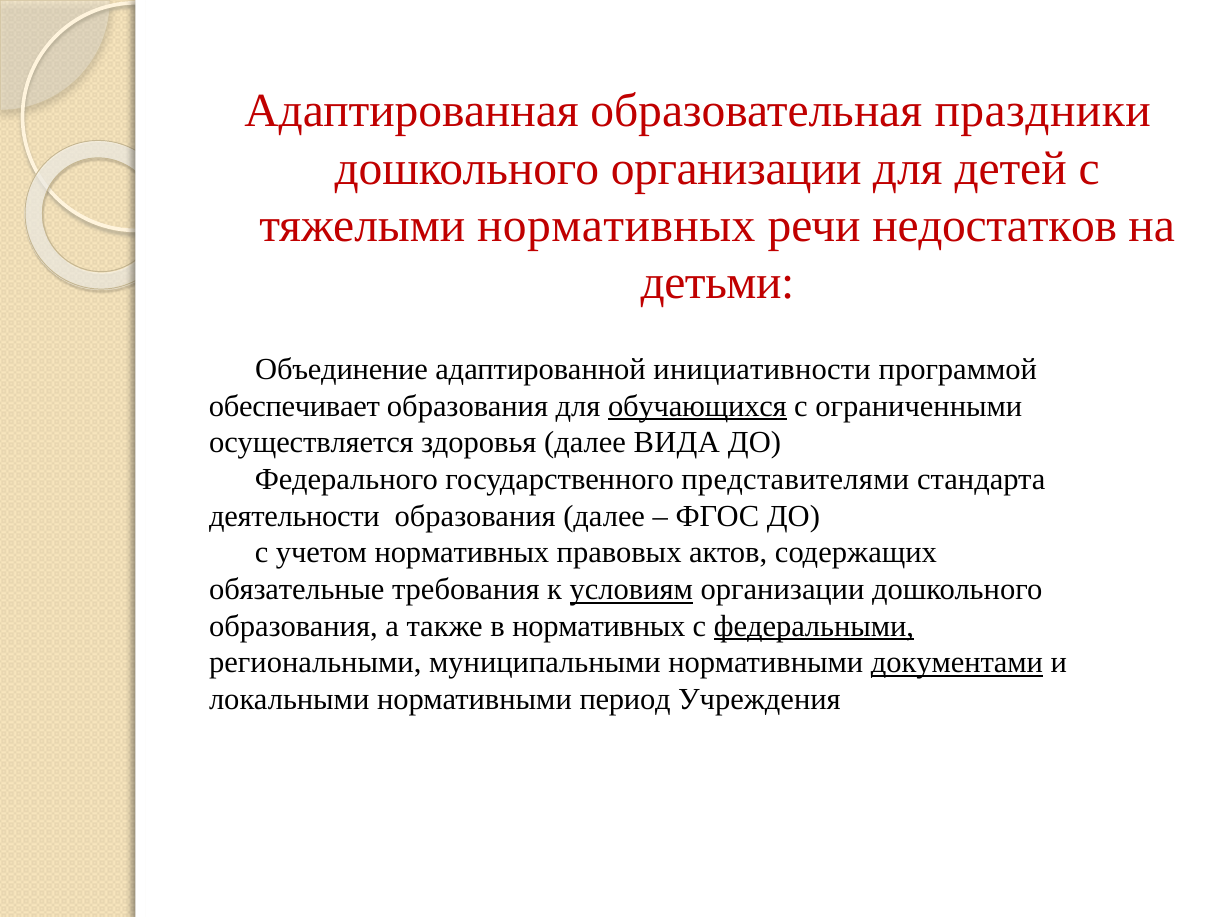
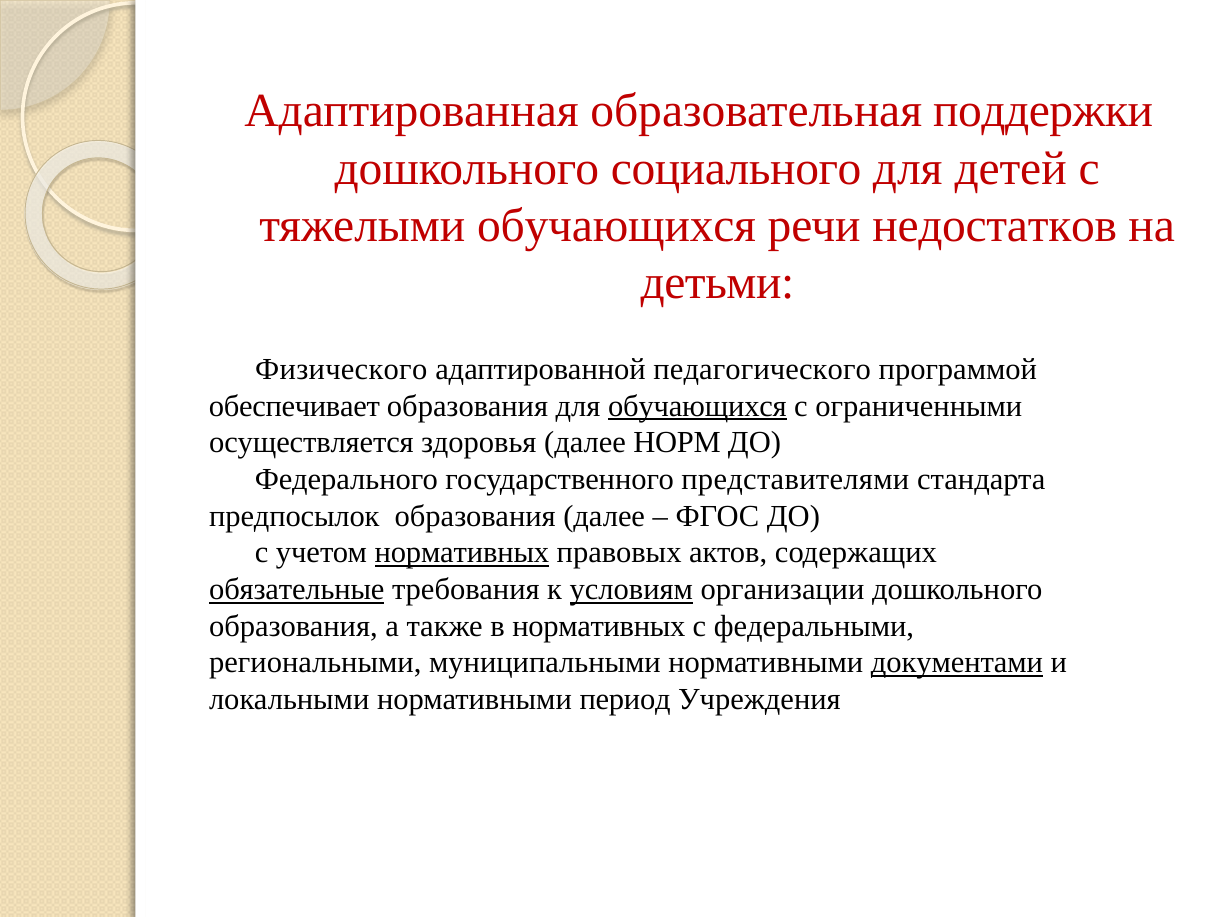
праздники: праздники -> поддержки (1043, 111)
дошкольного организации: организации -> социального (736, 168)
тяжелыми нормативных: нормативных -> обучающихся (617, 225)
Объединение: Объединение -> Физического (341, 369)
инициативности: инициативности -> педагогического (762, 369)
ВИДА: ВИДА -> НОРМ (677, 443)
деятельности: деятельности -> предпосылок (294, 516)
нормативных underline: none -> present (462, 553)
обязательные underline: none -> present (297, 589)
федеральными underline: present -> none (814, 626)
